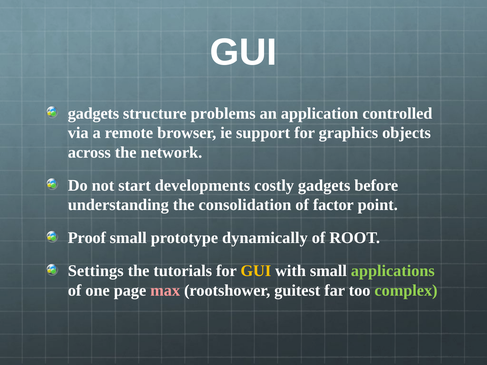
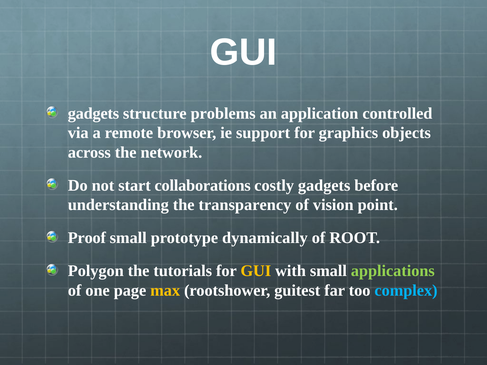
developments: developments -> collaborations (203, 186)
consolidation: consolidation -> transparency (245, 205)
factor: factor -> vision (333, 205)
Settings: Settings -> Polygon (96, 271)
max colour: pink -> yellow (165, 291)
complex colour: light green -> light blue (406, 291)
